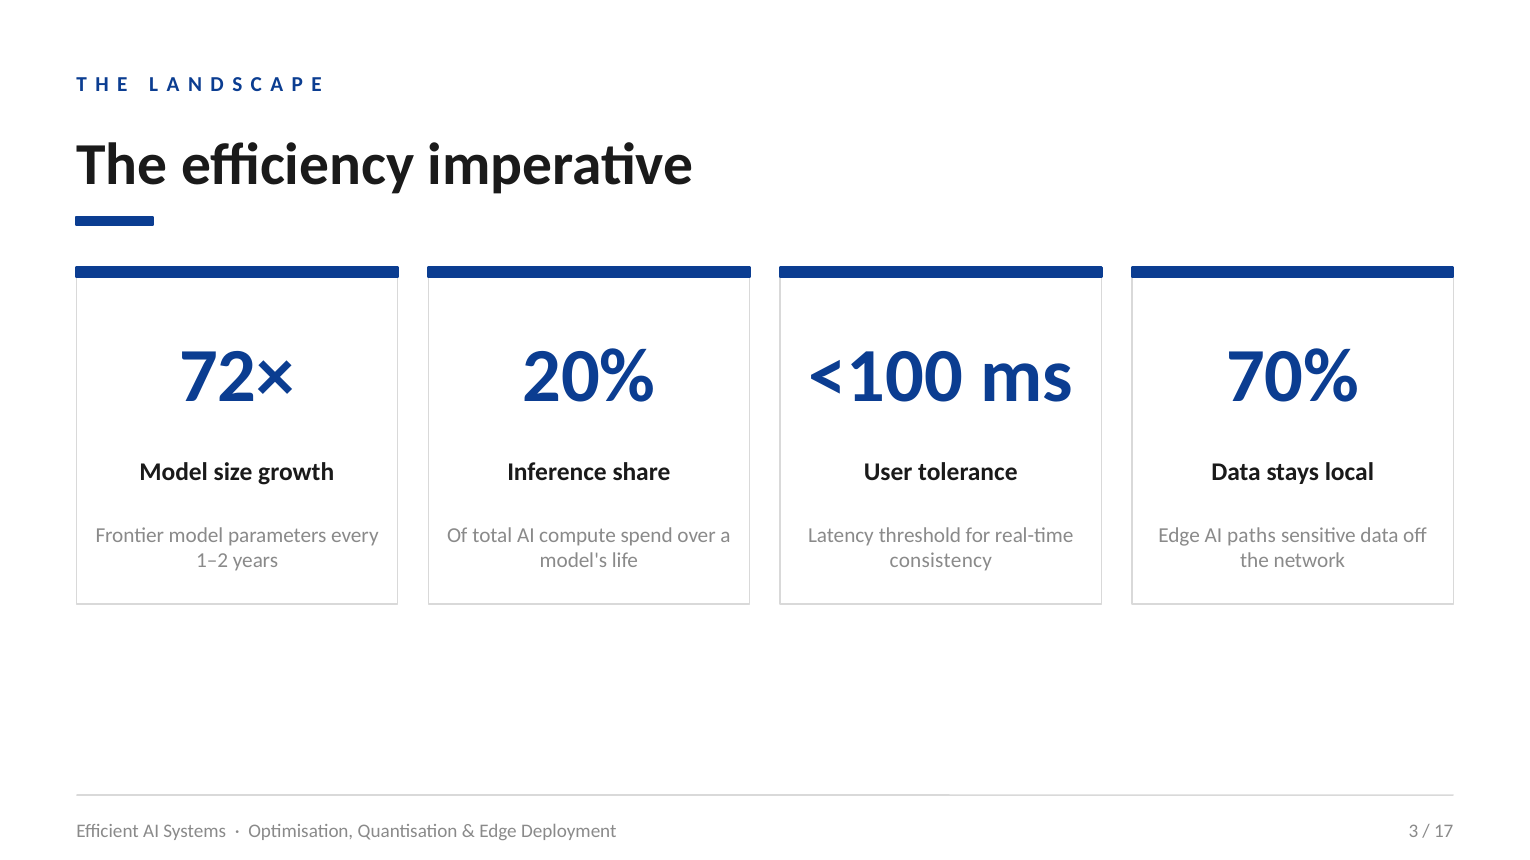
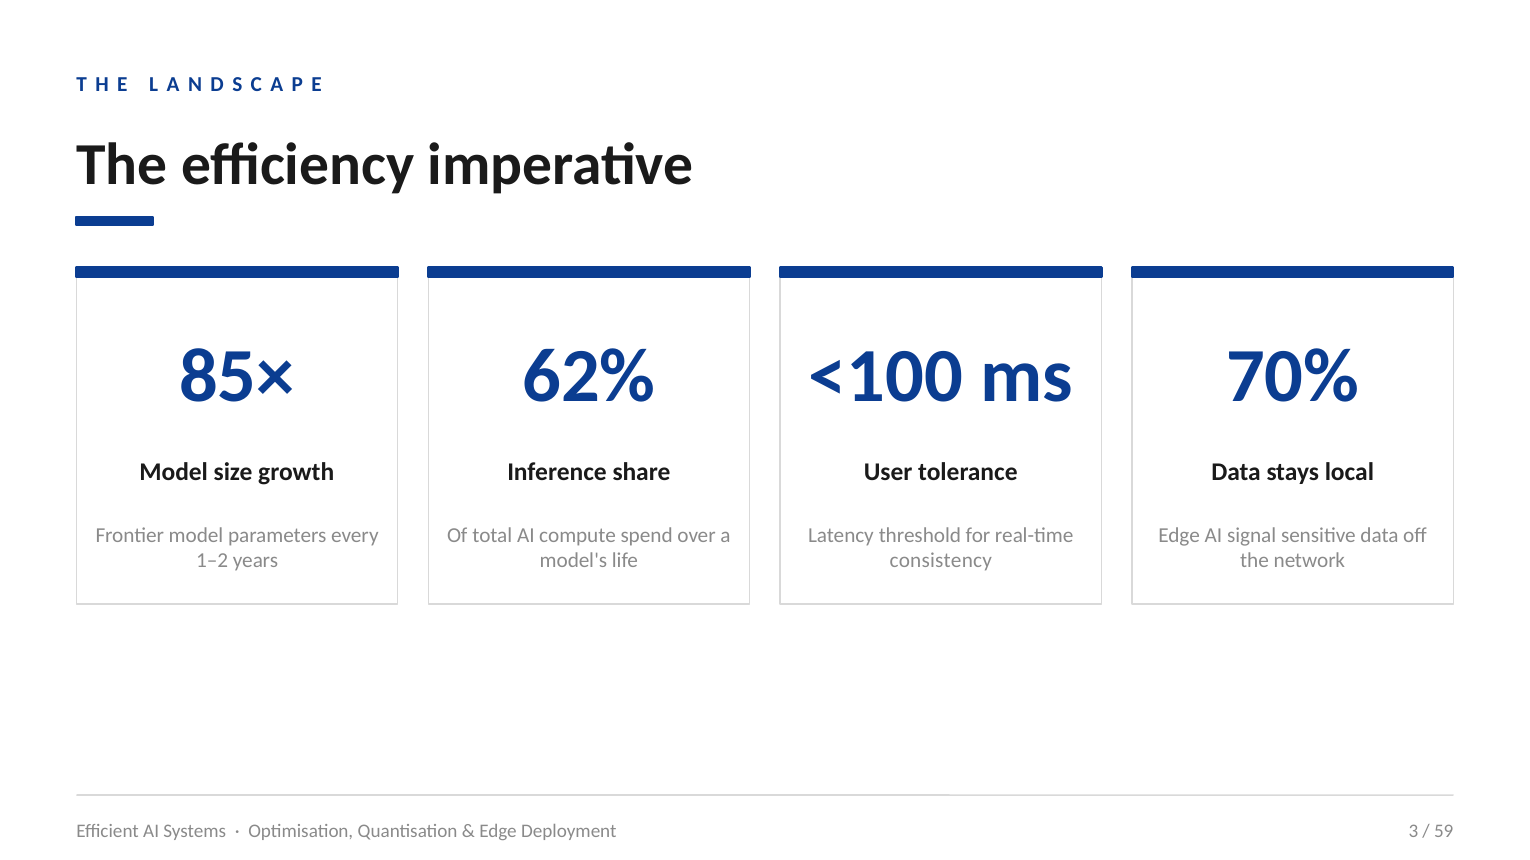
72×: 72× -> 85× (237, 376)
20%: 20% -> 62% (589, 376)
paths: paths -> signal (1252, 536)
17: 17 -> 59 (1444, 832)
